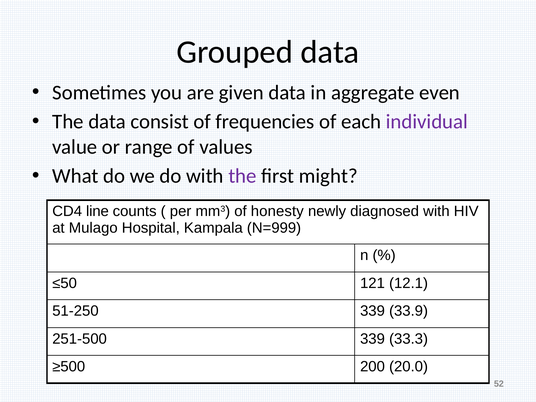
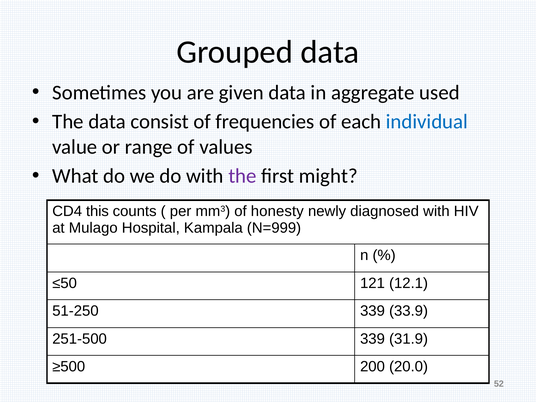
even: even -> used (439, 93)
individual colour: purple -> blue (427, 122)
line: line -> this (97, 211)
33.3: 33.3 -> 31.9 (409, 339)
